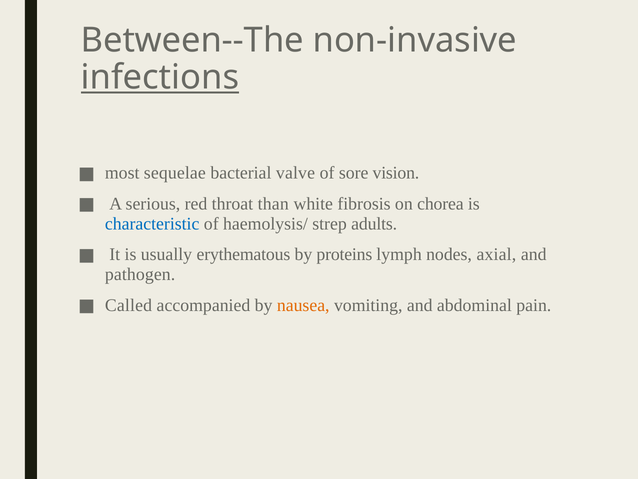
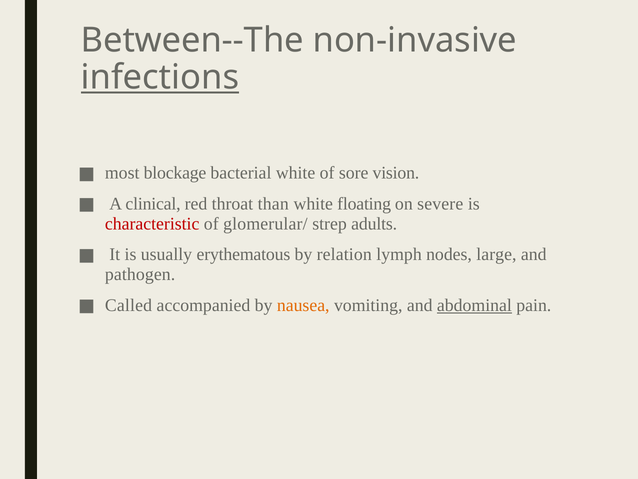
sequelae: sequelae -> blockage (175, 173)
bacterial valve: valve -> white (296, 173)
serious: serious -> clinical (153, 204)
fibrosis: fibrosis -> floating (364, 204)
chorea: chorea -> severe (440, 204)
characteristic colour: blue -> red (152, 224)
haemolysis/: haemolysis/ -> glomerular/ (265, 224)
proteins: proteins -> relation (344, 254)
axial: axial -> large (496, 254)
abdominal underline: none -> present (474, 305)
